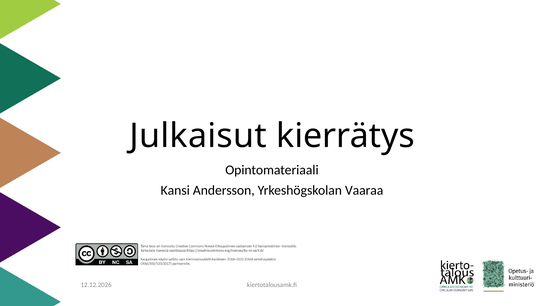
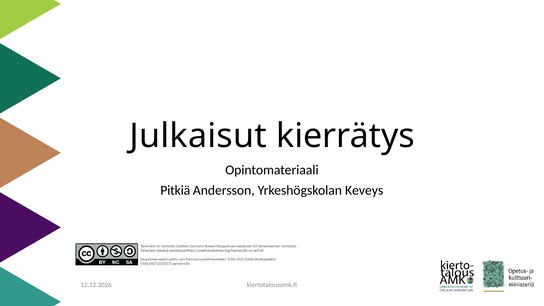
Kansi: Kansi -> Pitkiä (175, 190)
Vaaraa: Vaaraa -> Keveys (364, 190)
